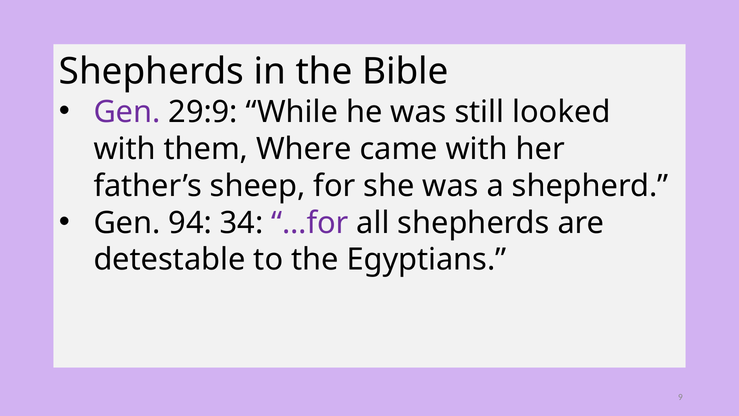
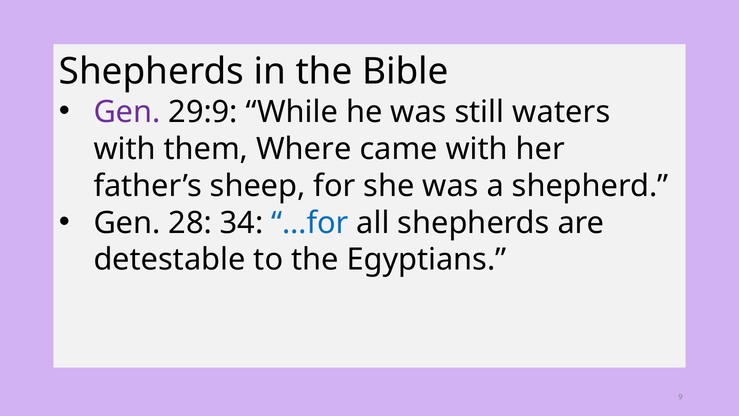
looked: looked -> waters (561, 112)
94: 94 -> 28 (190, 223)
…for colour: purple -> blue (310, 223)
